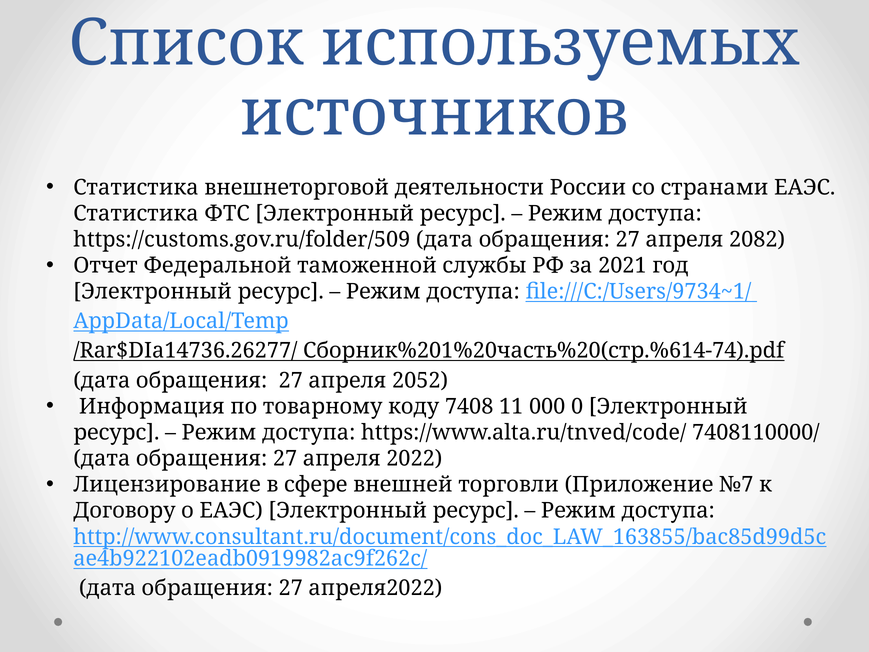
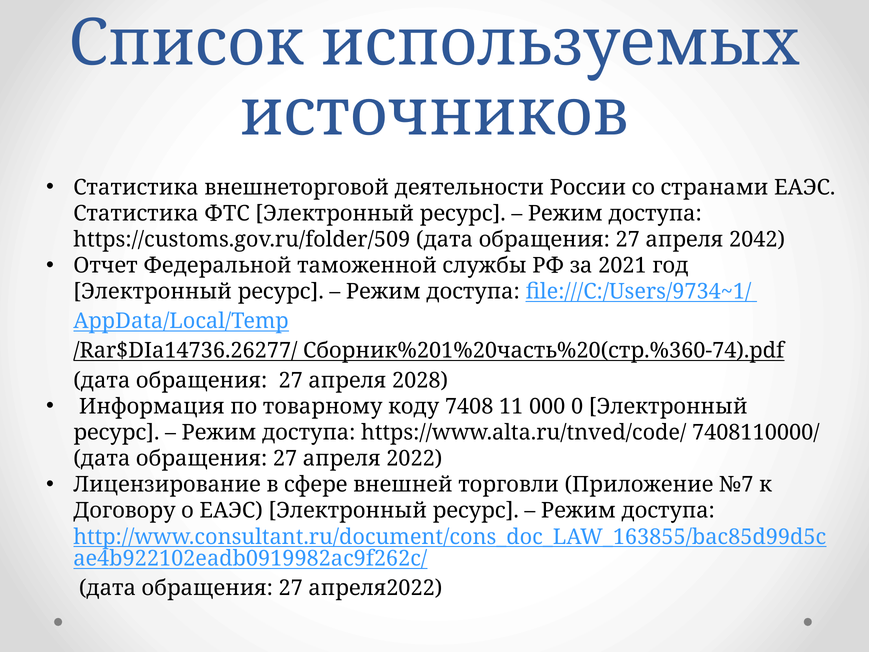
2082: 2082 -> 2042 (757, 239)
Сборник%201%20часть%20(стр.%614-74).pdf: Сборник%201%20часть%20(стр.%614-74).pdf -> Сборник%201%20часть%20(стр.%360-74).pdf (544, 351)
2052: 2052 -> 2028 (420, 380)
